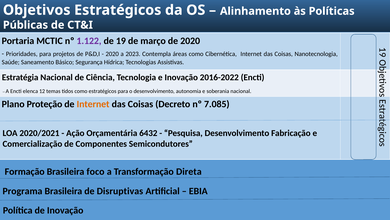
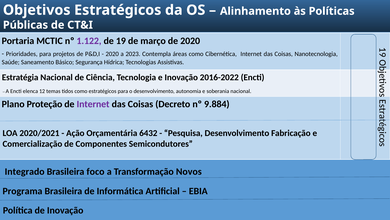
Internet colour: orange -> purple (93, 104)
7.085: 7.085 -> 9.884 (217, 104)
Formação: Formação -> Integrado (25, 171)
Direta: Direta -> Novos (189, 171)
Disruptivas: Disruptivas -> Informática (120, 191)
